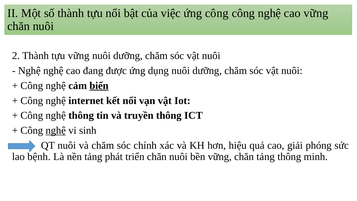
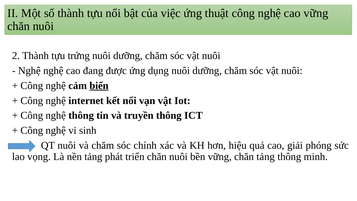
ứng công: công -> thuật (217, 13)
tựu vững: vững -> trứng (79, 56)
nghệ underline: present -> none (56, 130)
bệnh: bệnh -> vọng (39, 157)
